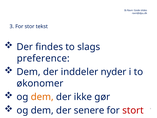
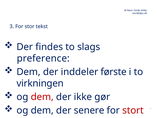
nyder: nyder -> første (114, 72)
økonomer: økonomer -> virkningen (40, 83)
dem colour: orange -> red (42, 97)
